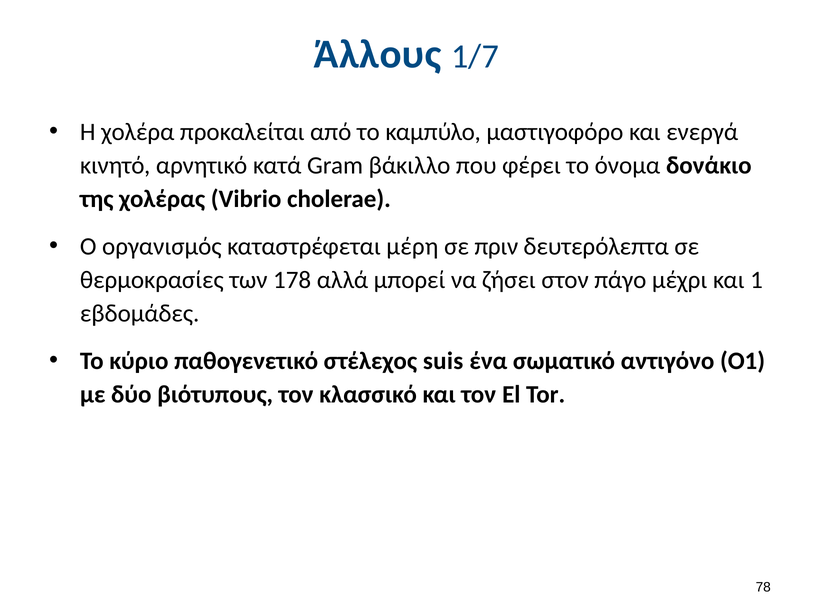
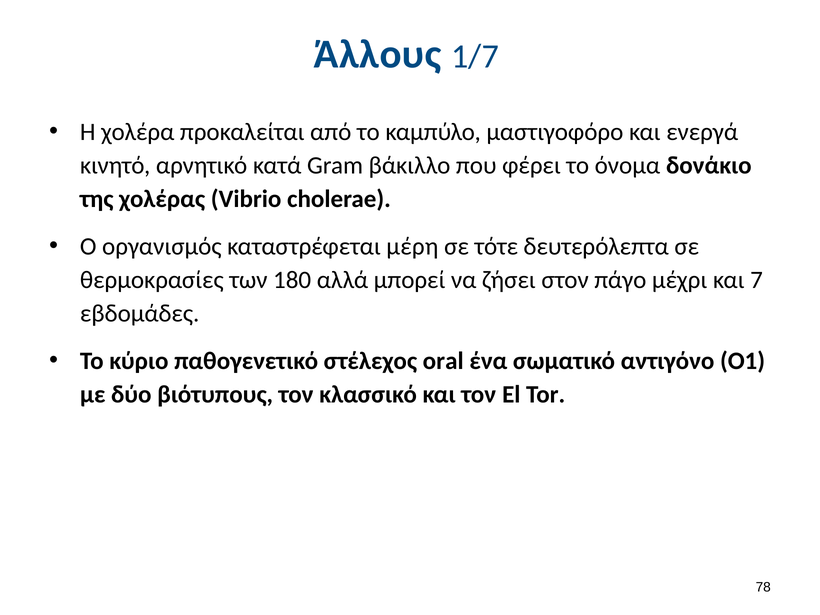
πριν: πριν -> τότε (496, 246)
178: 178 -> 180 (292, 280)
1: 1 -> 7 (757, 280)
suis: suis -> oral (443, 361)
